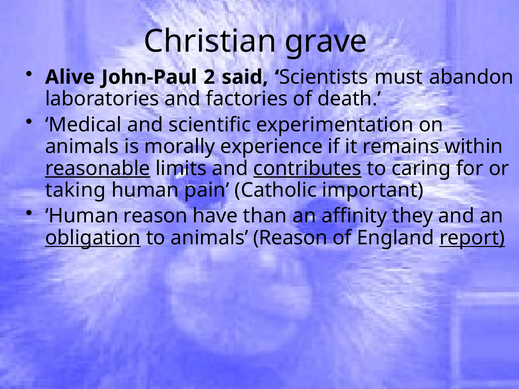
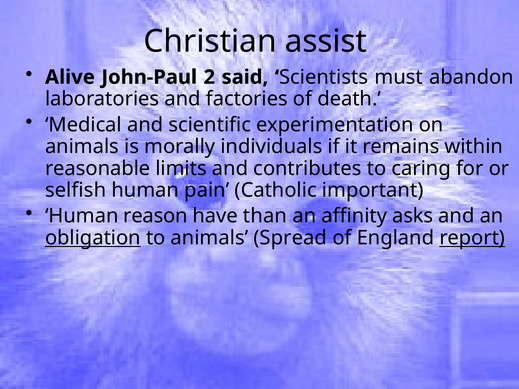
grave: grave -> assist (326, 41)
experience: experience -> individuals (271, 147)
reasonable underline: present -> none (98, 168)
contributes underline: present -> none (307, 168)
taking: taking -> selfish (76, 190)
they: they -> asks (413, 216)
animals Reason: Reason -> Spread (290, 238)
